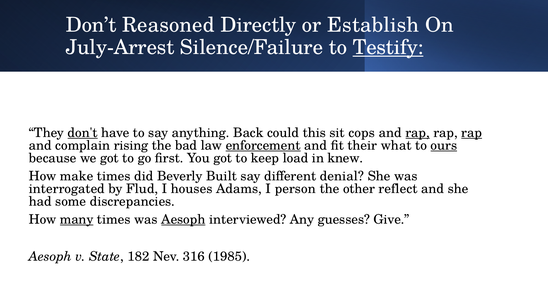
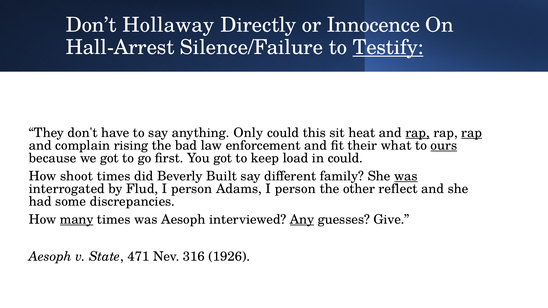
Reasoned: Reasoned -> Hollaway (168, 25)
Establish: Establish -> Innocence (373, 25)
July-Arrest: July-Arrest -> Hall-Arrest (120, 47)
don't underline: present -> none (83, 133)
Back: Back -> Only (248, 133)
cops: cops -> heat (362, 133)
enforcement underline: present -> none (263, 146)
in knew: knew -> could (345, 158)
make: make -> shoot (77, 176)
denial: denial -> family (342, 176)
was underline: none -> present (406, 176)
Flud I houses: houses -> person (192, 189)
Aesoph underline: present -> none (183, 220)
Any underline: none -> present (302, 220)
182: 182 -> 471 (138, 257)
1985: 1985 -> 1926 (229, 257)
